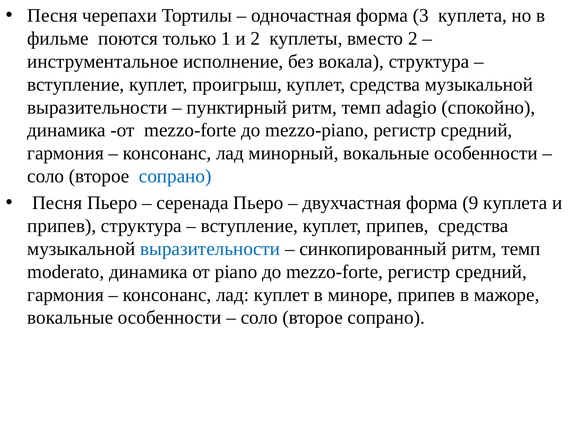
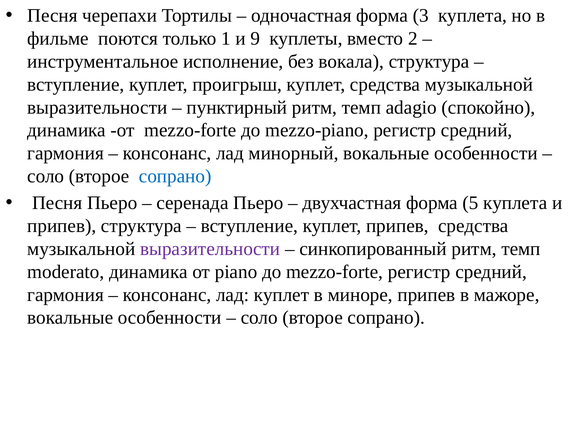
и 2: 2 -> 9 (255, 39)
9: 9 -> 5 (471, 203)
выразительности colour: blue -> purple (210, 249)
